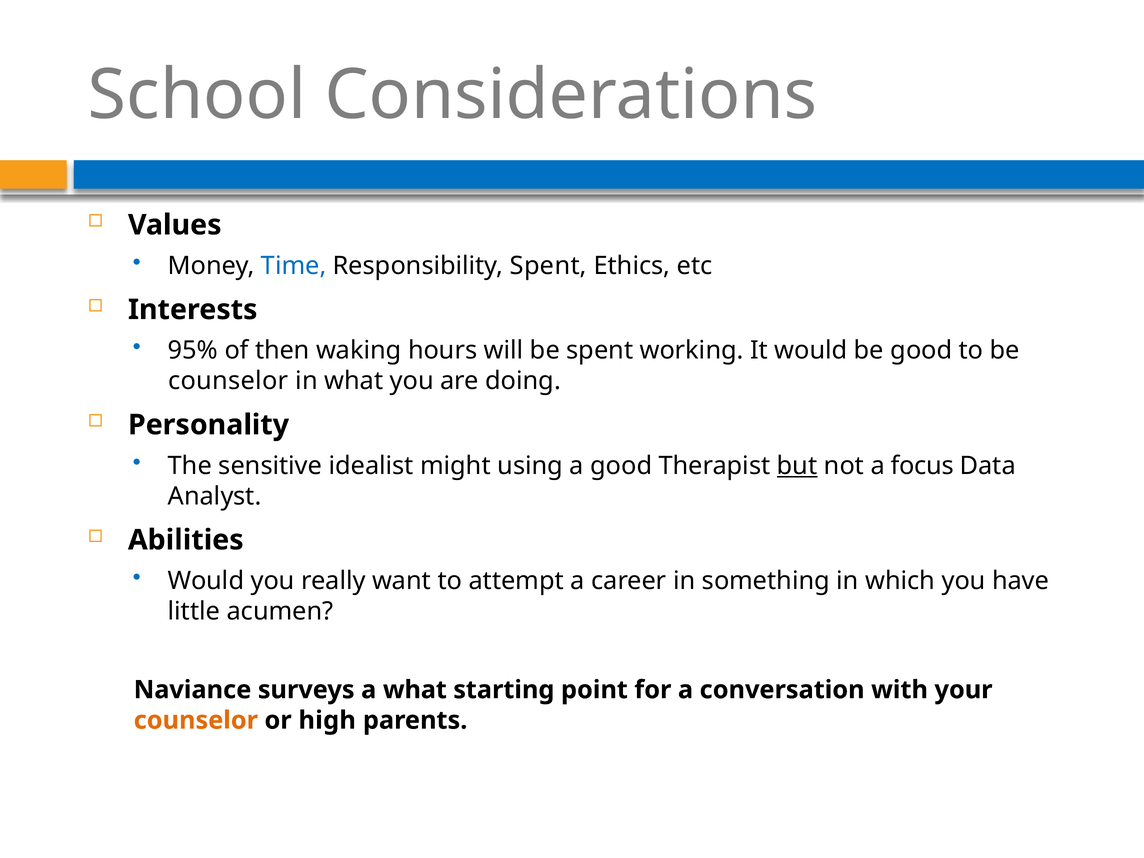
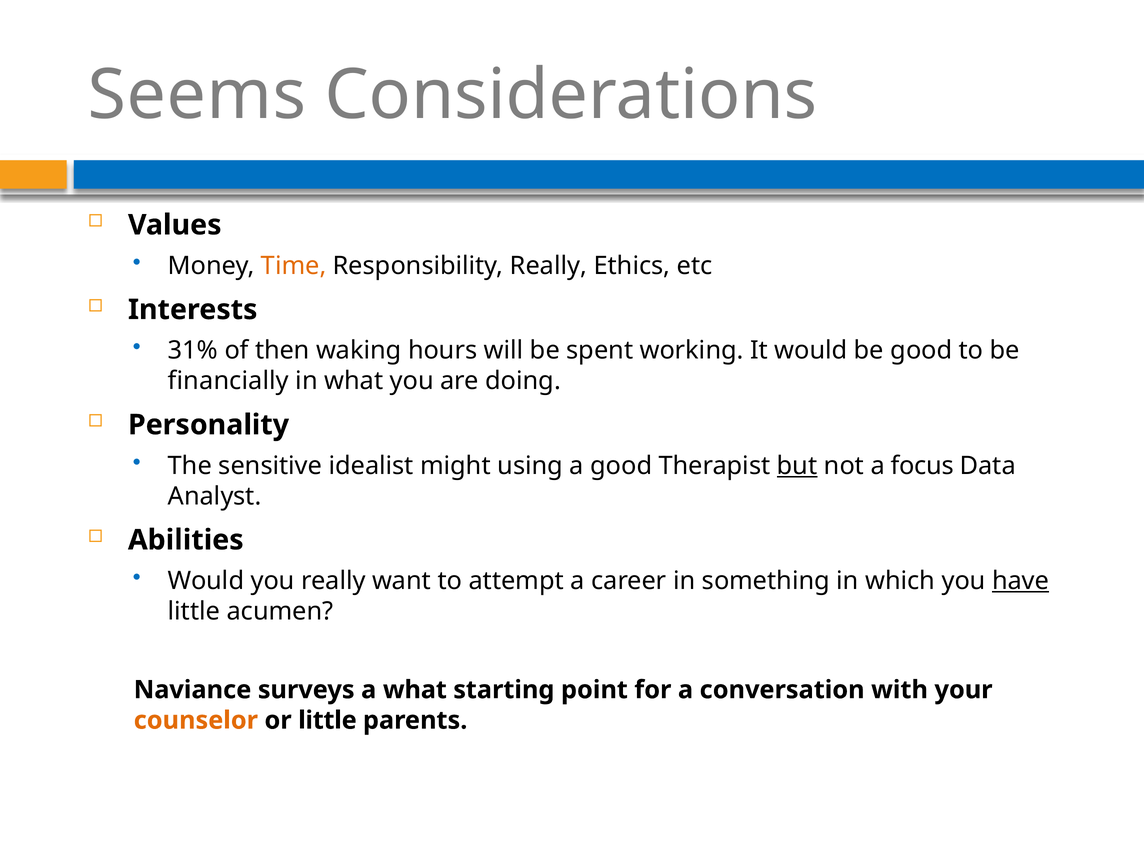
School: School -> Seems (197, 95)
Time colour: blue -> orange (294, 266)
Responsibility Spent: Spent -> Really (548, 266)
95%: 95% -> 31% (193, 351)
counselor: counselor -> financially (228, 381)
have underline: none -> present (1021, 581)
or high: high -> little (327, 720)
